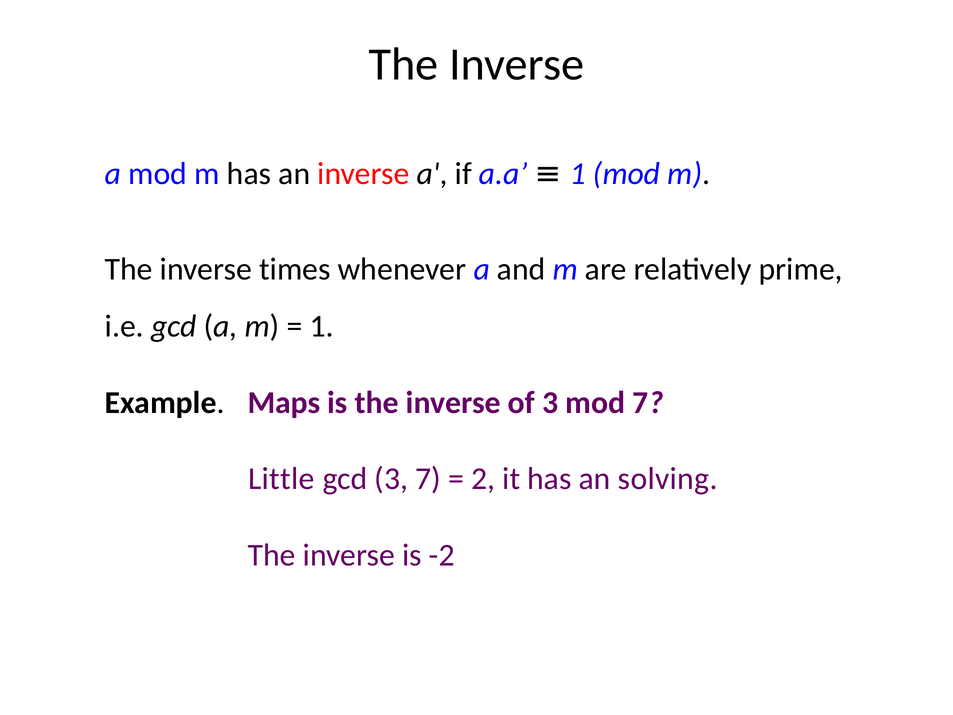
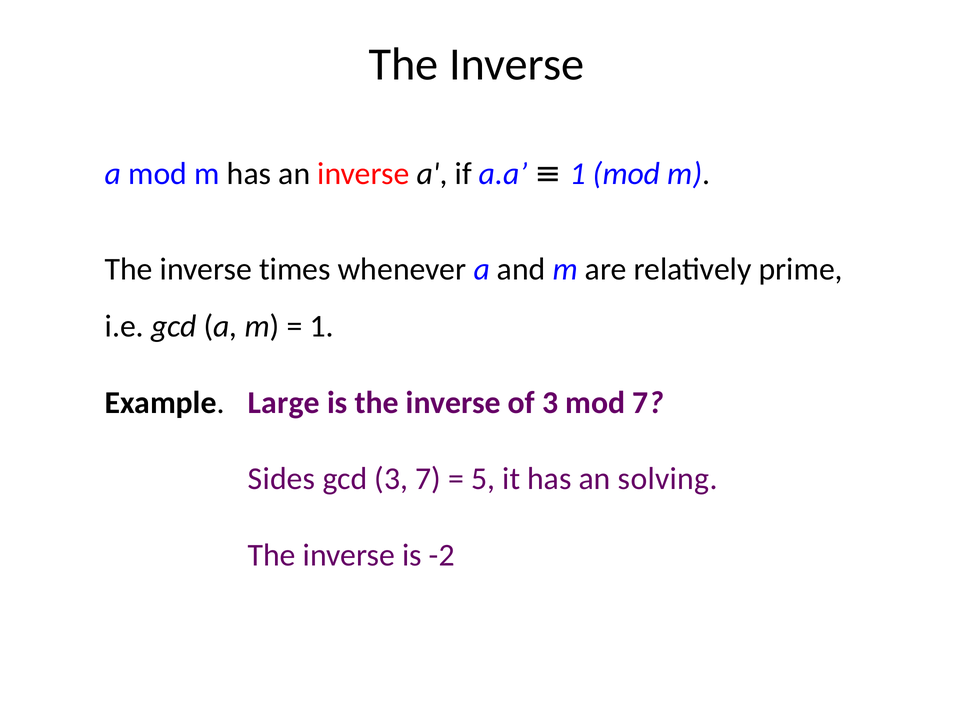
Maps: Maps -> Large (284, 402)
Little: Little -> Sides (282, 479)
2: 2 -> 5 (483, 479)
